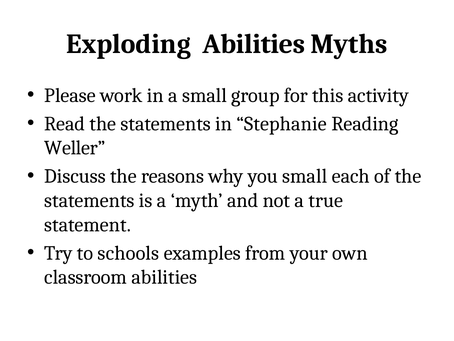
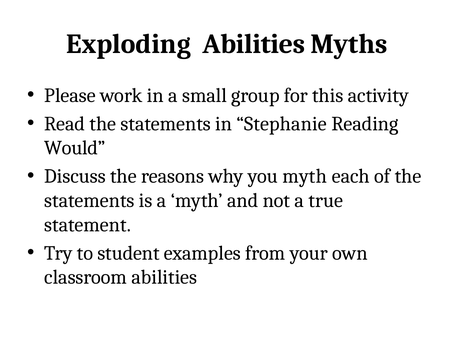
Weller: Weller -> Would (75, 148)
you small: small -> myth (305, 176)
schools: schools -> student (129, 253)
